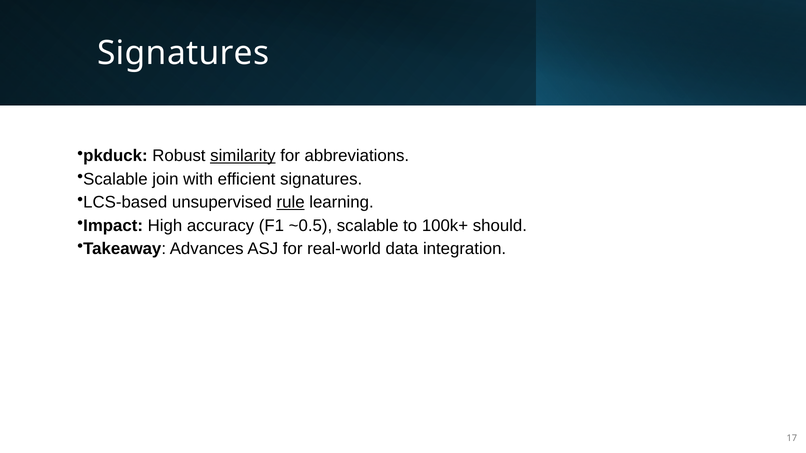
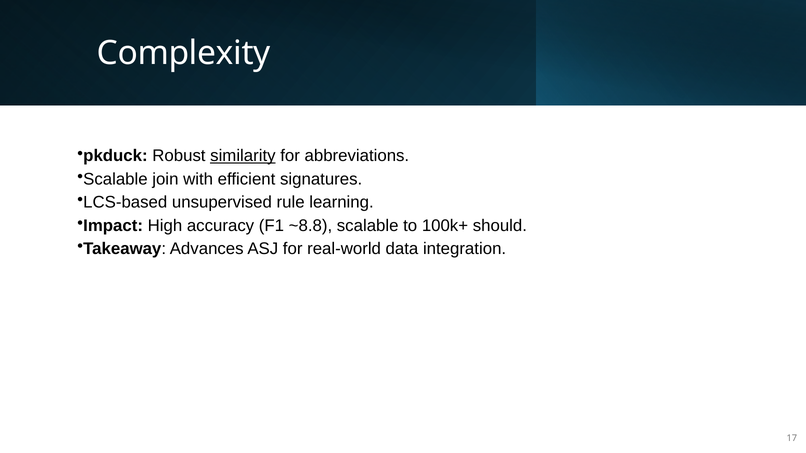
Signatures: Signatures -> Complexity (184, 53)
rule underline: present -> none (291, 202)
~0.5: ~0.5 -> ~8.8 (310, 226)
